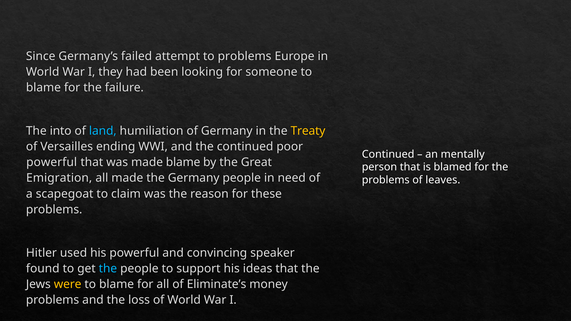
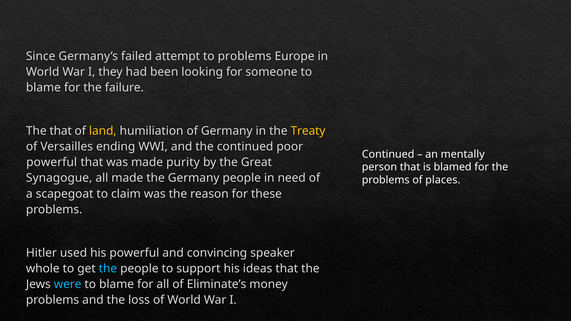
The into: into -> that (61, 131)
land colour: light blue -> yellow (103, 131)
made blame: blame -> purity (183, 162)
Emigration: Emigration -> Synagogue (59, 178)
leaves: leaves -> places (443, 180)
found: found -> whole (43, 269)
were colour: yellow -> light blue (68, 284)
